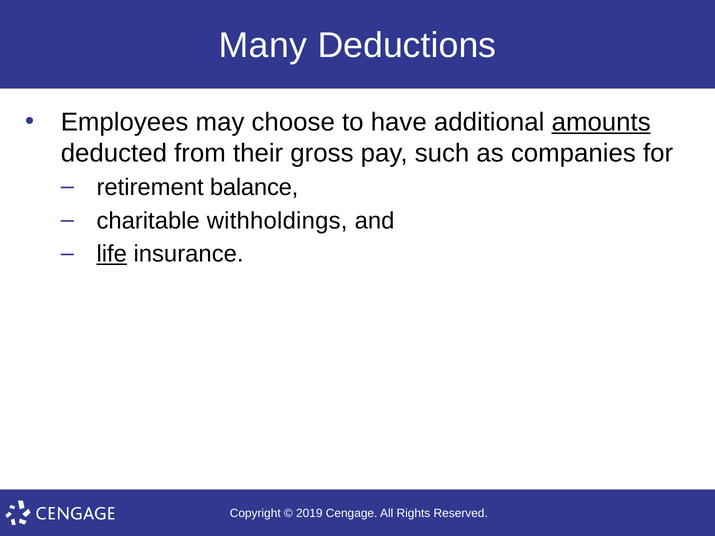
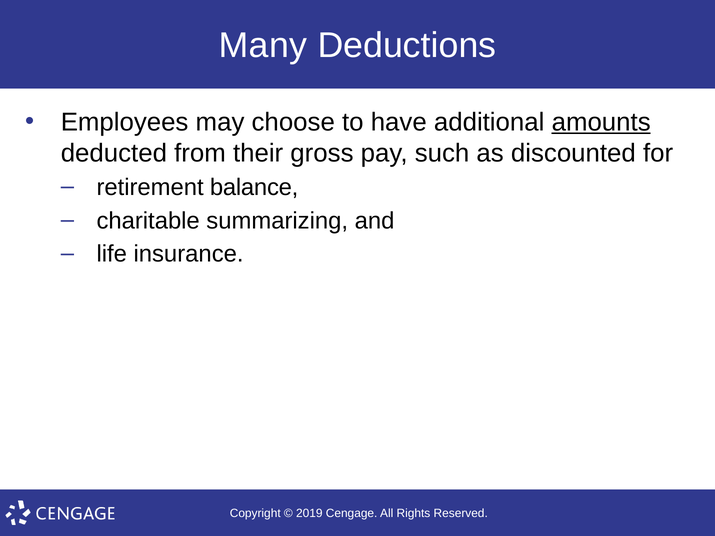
companies: companies -> discounted (573, 153)
withholdings: withholdings -> summarizing (277, 221)
life underline: present -> none (112, 254)
